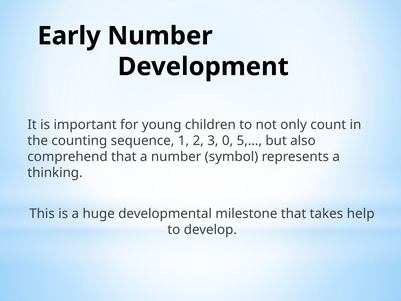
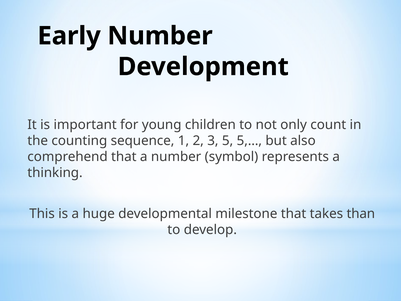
0: 0 -> 5 (228, 141)
help: help -> than (361, 213)
